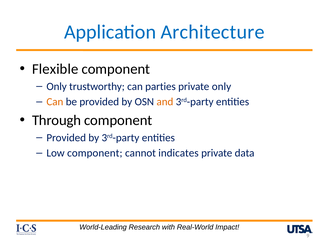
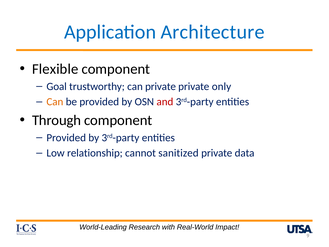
Only: Only -> Goal (57, 86)
can parties: parties -> private (161, 86)
and colour: orange -> red (165, 102)
Low component: component -> relationship (95, 153)
indicates: indicates -> sanitized (178, 153)
